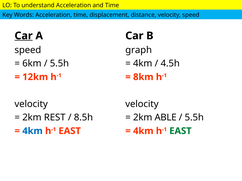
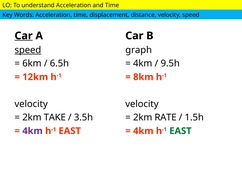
speed underline: none -> present (28, 50)
5.5h: 5.5h -> 6.5h (59, 64)
4.5h: 4.5h -> 9.5h (170, 64)
REST: REST -> TAKE (55, 118)
8.5h: 8.5h -> 3.5h (83, 118)
ABLE: ABLE -> RATE (166, 118)
5.5h: 5.5h -> 1.5h (194, 118)
4km colour: blue -> purple (33, 131)
